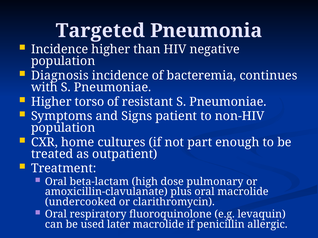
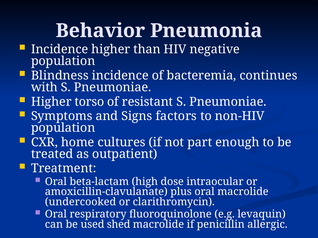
Targeted: Targeted -> Behavior (100, 31)
Diagnosis: Diagnosis -> Blindness (60, 76)
patient: patient -> factors (176, 116)
pulmonary: pulmonary -> intraocular (215, 182)
later: later -> shed (119, 225)
